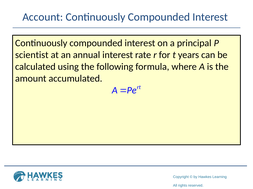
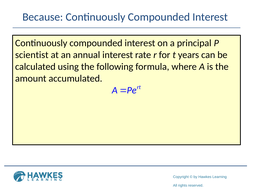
Account: Account -> Because (43, 17)
